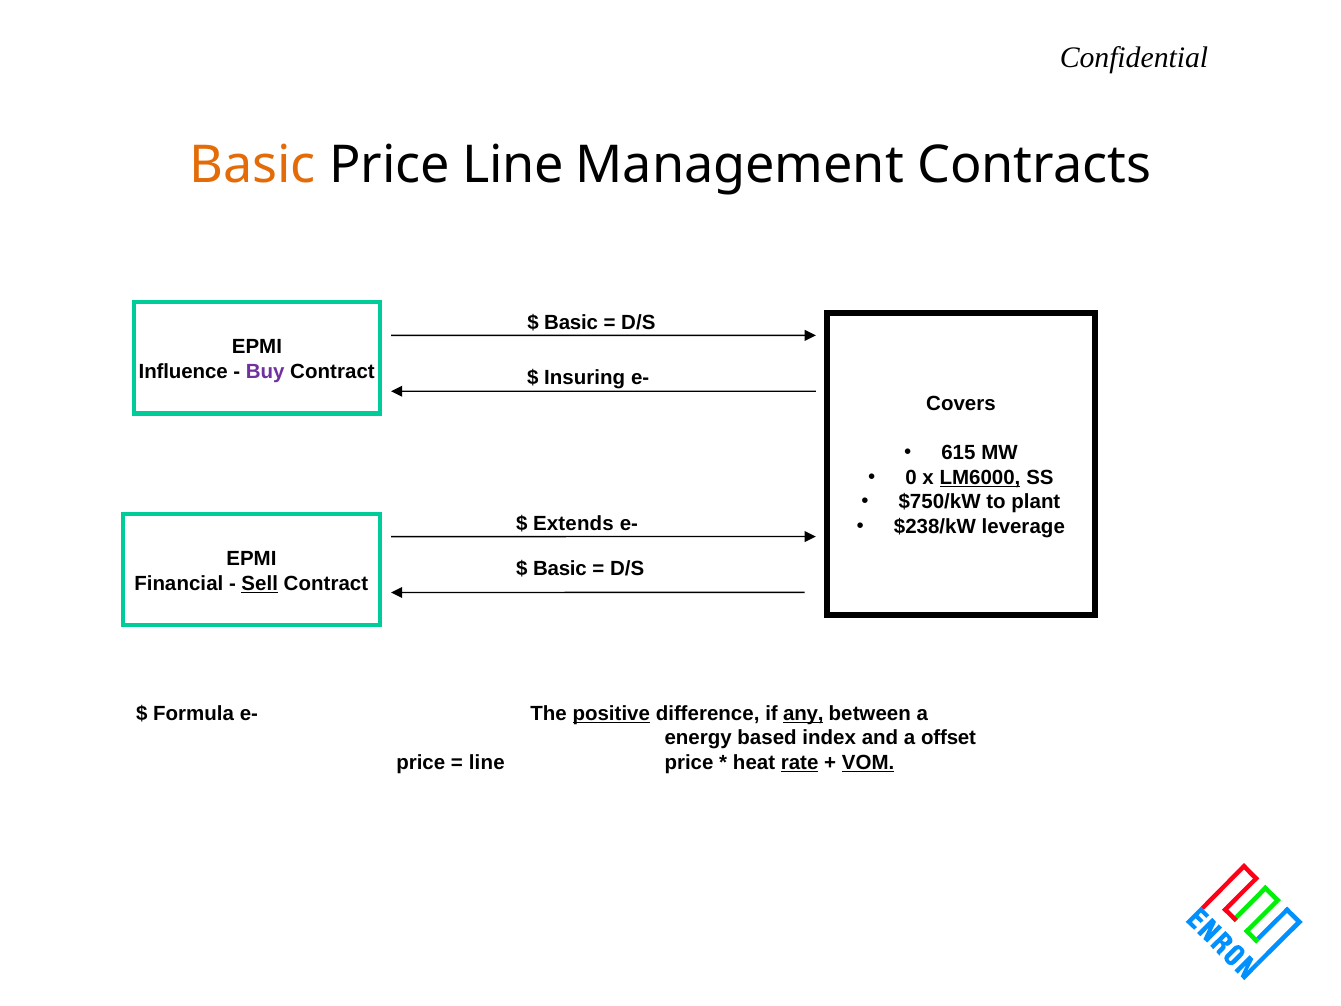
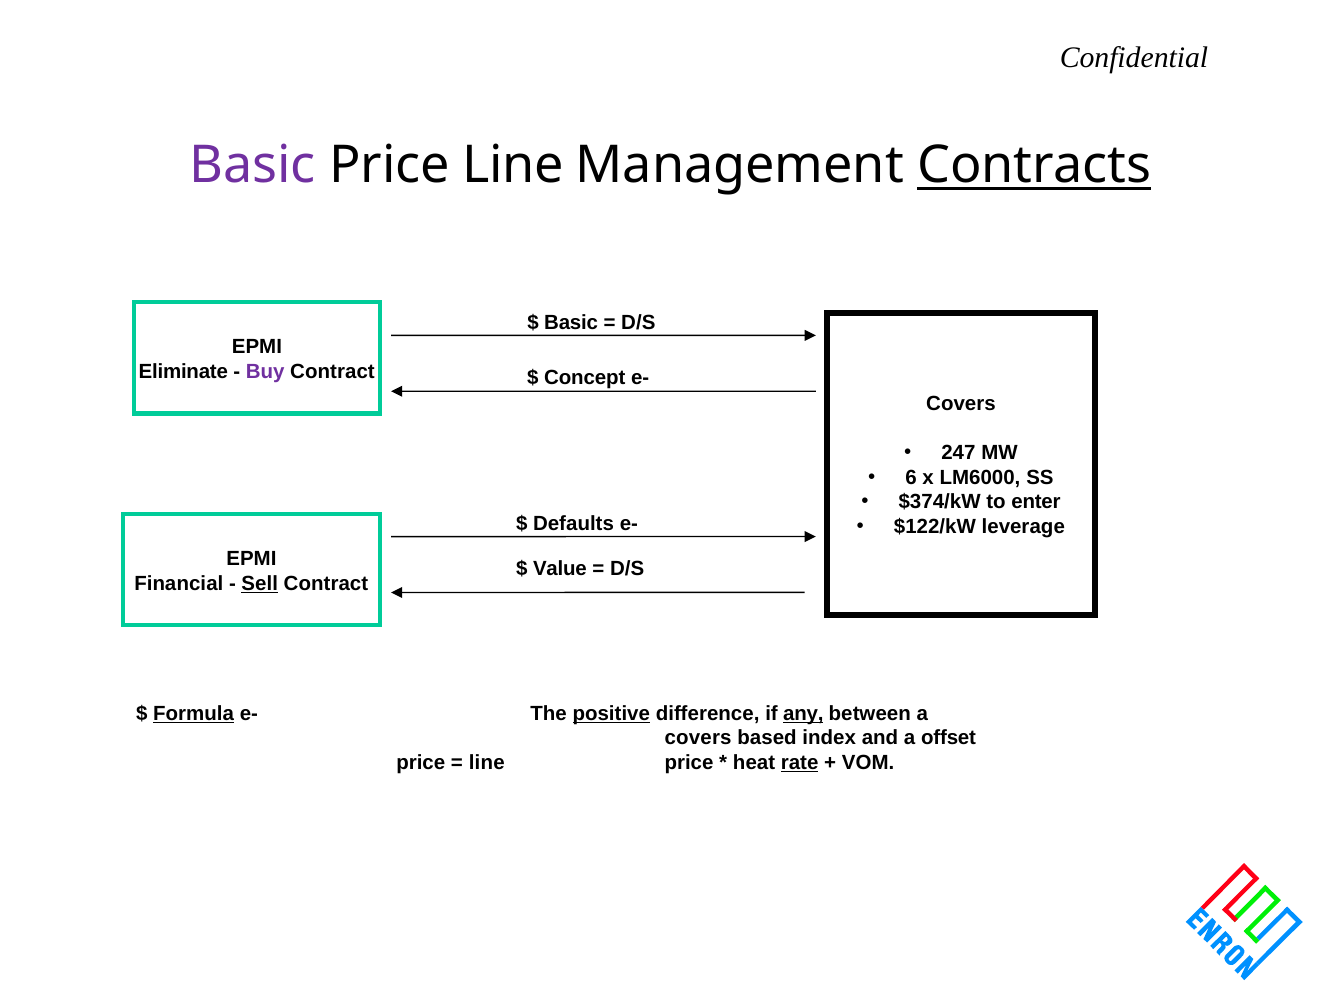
Basic colour: orange -> purple (253, 166)
Contracts underline: none -> present (1034, 166)
Influence: Influence -> Eliminate (183, 371)
Insuring: Insuring -> Concept (585, 378)
615: 615 -> 247 (958, 453)
0: 0 -> 6 (911, 477)
LM6000 underline: present -> none (980, 477)
$750/kW: $750/kW -> $374/kW (940, 502)
plant: plant -> enter (1036, 502)
Extends: Extends -> Defaults (573, 523)
$238/kW: $238/kW -> $122/kW (935, 527)
Basic: Basic -> Value (560, 568)
Formula underline: none -> present (194, 713)
energy: energy -> covers (698, 738)
VOM underline: present -> none (868, 763)
